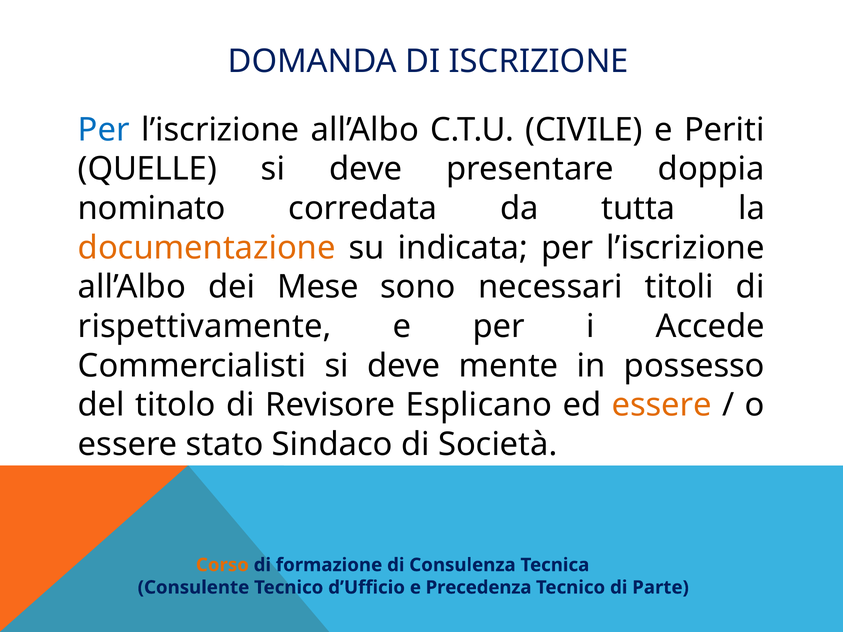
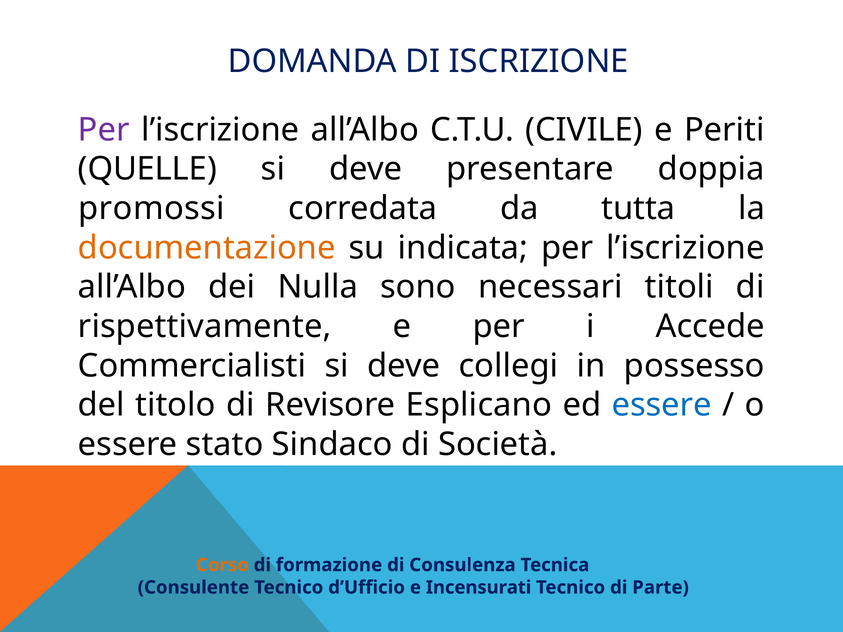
Per colour: blue -> purple (104, 130)
nominato: nominato -> promossi (152, 208)
Mese: Mese -> Nulla (318, 287)
mente: mente -> collegi (508, 366)
essere colour: orange -> blue (662, 405)
Precedenza: Precedenza -> Incensurati (479, 588)
